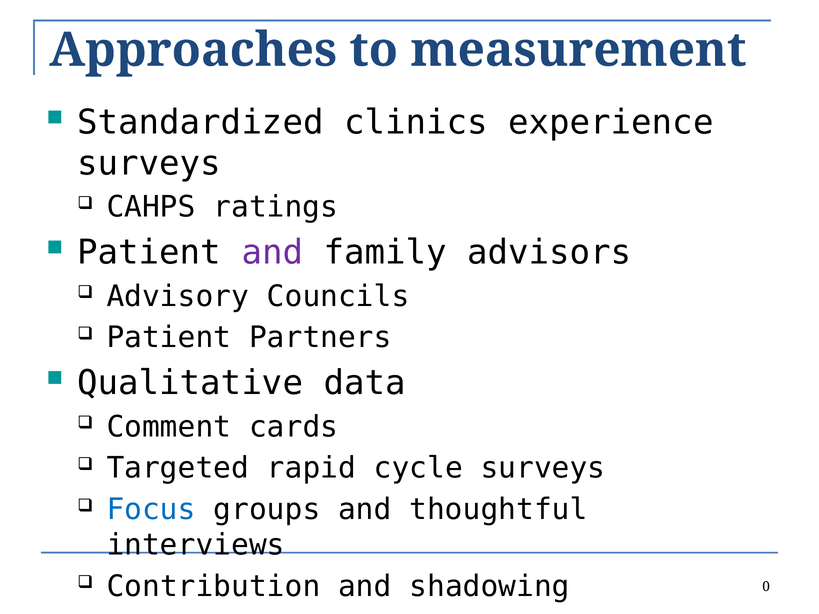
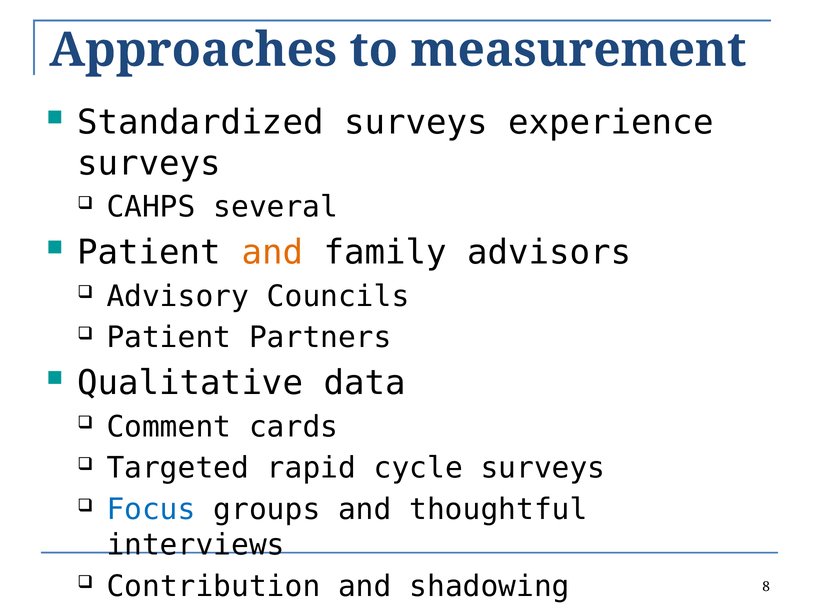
Standardized clinics: clinics -> surveys (416, 122)
ratings: ratings -> several (276, 207)
and colour: purple -> orange (272, 253)
0: 0 -> 8 (766, 587)
